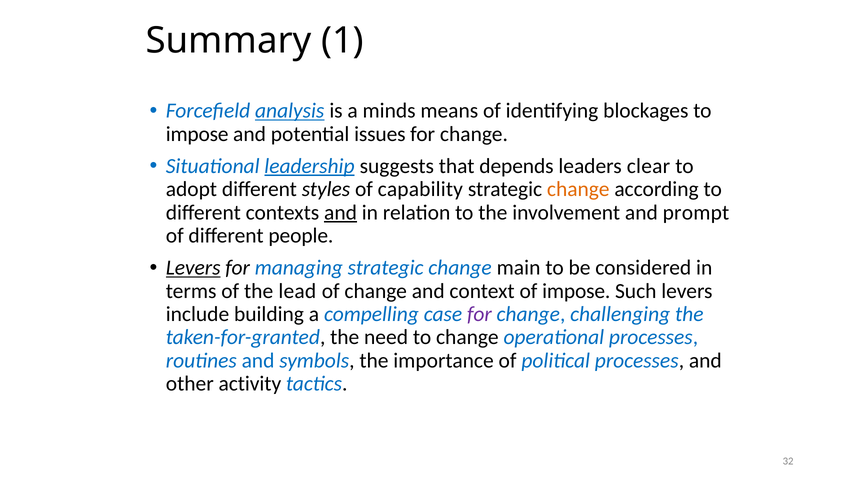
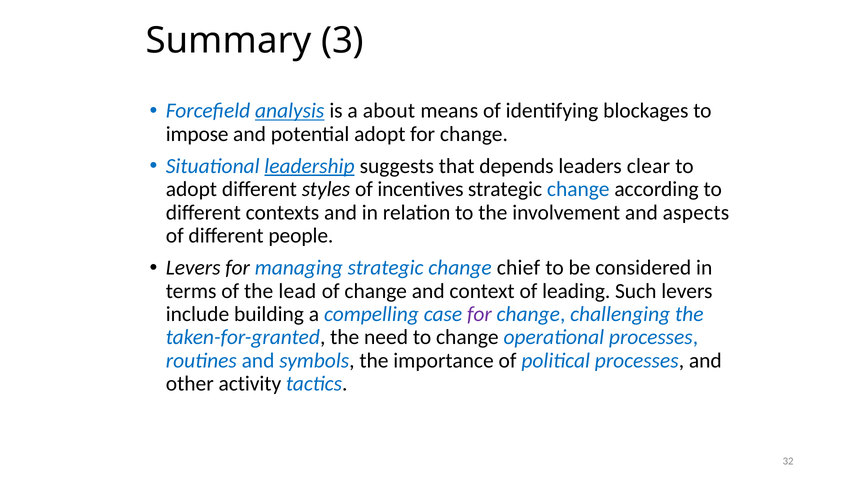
1: 1 -> 3 (343, 40)
minds: minds -> about (389, 111)
potential issues: issues -> adopt (380, 134)
capability: capability -> incentives (420, 189)
change colour: orange -> blue (578, 189)
and underline: present -> none (341, 213)
prompt: prompt -> aspects (696, 213)
Levers underline: present -> none (193, 268)
main: main -> chief (518, 268)
of impose: impose -> leading (576, 291)
